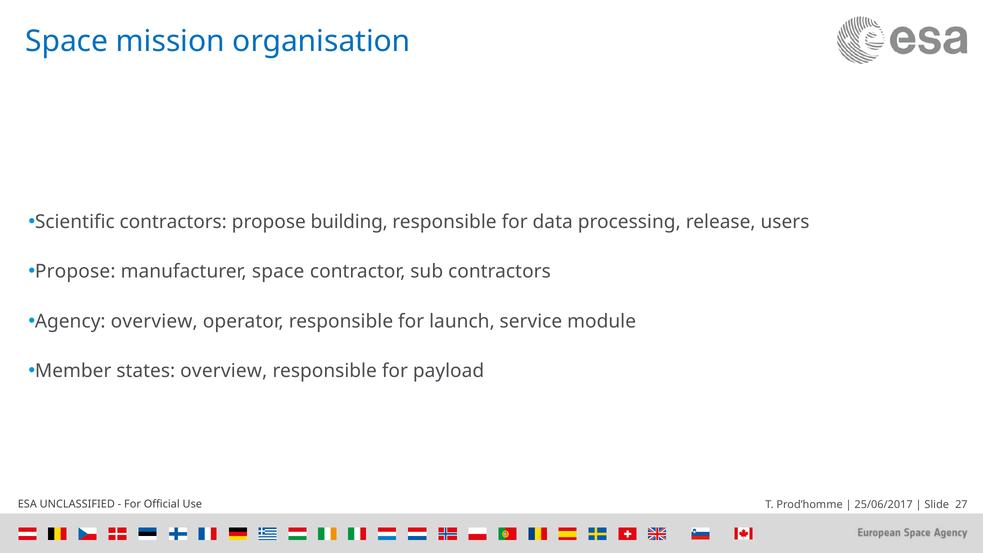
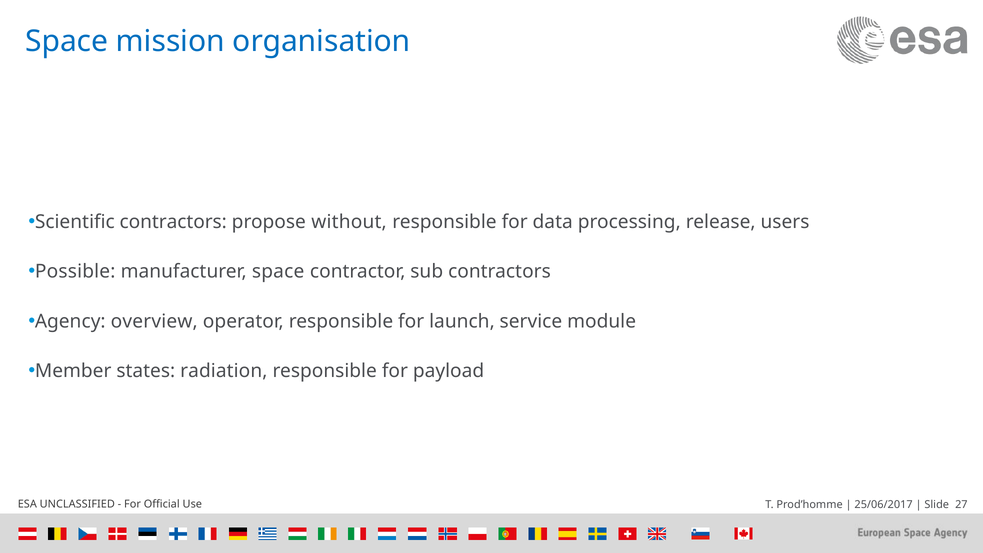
building: building -> without (349, 222)
Propose: Propose -> Possible (75, 272)
states overview: overview -> radiation (224, 371)
